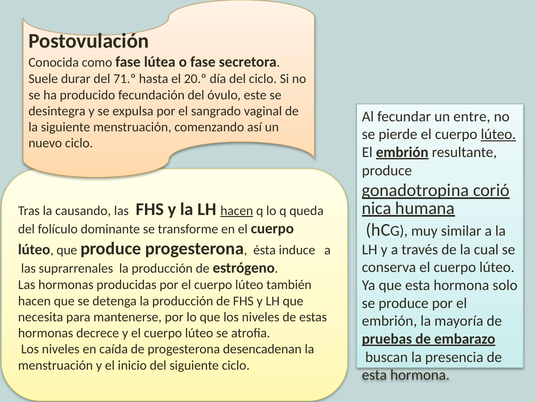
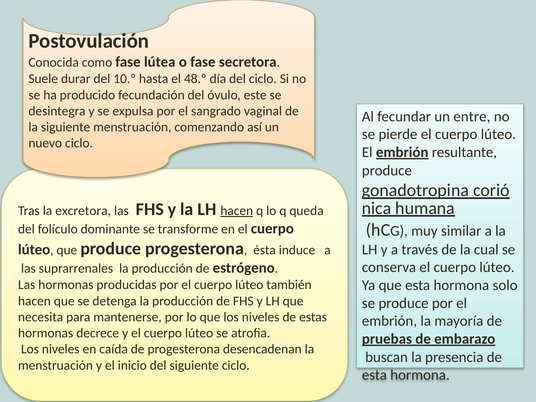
71.º: 71.º -> 10.º (125, 79)
20.º: 20.º -> 48.º (195, 79)
lúteo underline: present -> none (498, 134)
causando: causando -> excretora (83, 211)
